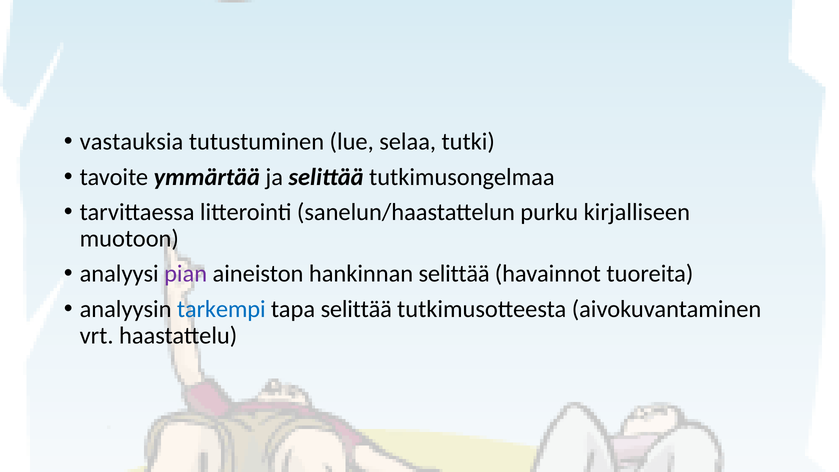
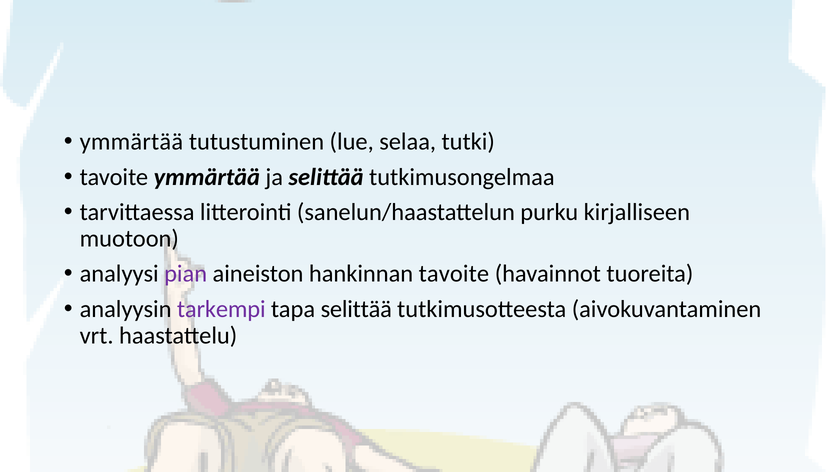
vastauksia: vastauksia -> ymmärtää (131, 142)
hankinnan selittää: selittää -> tavoite (454, 274)
tarkempi colour: blue -> purple (221, 309)
